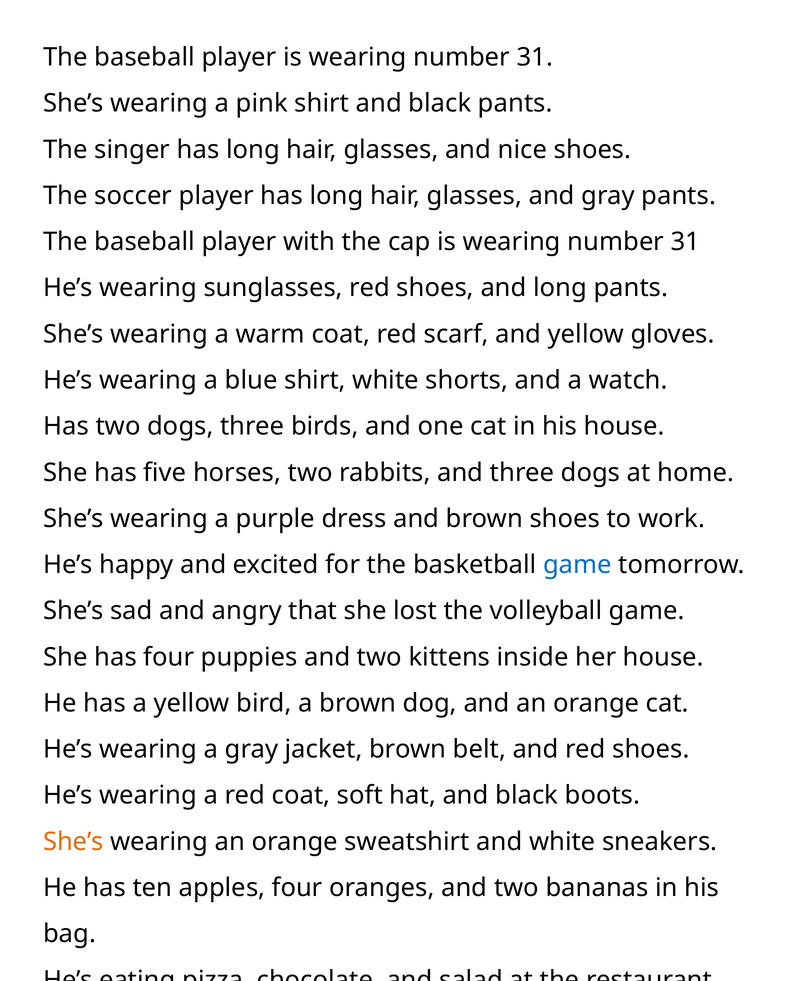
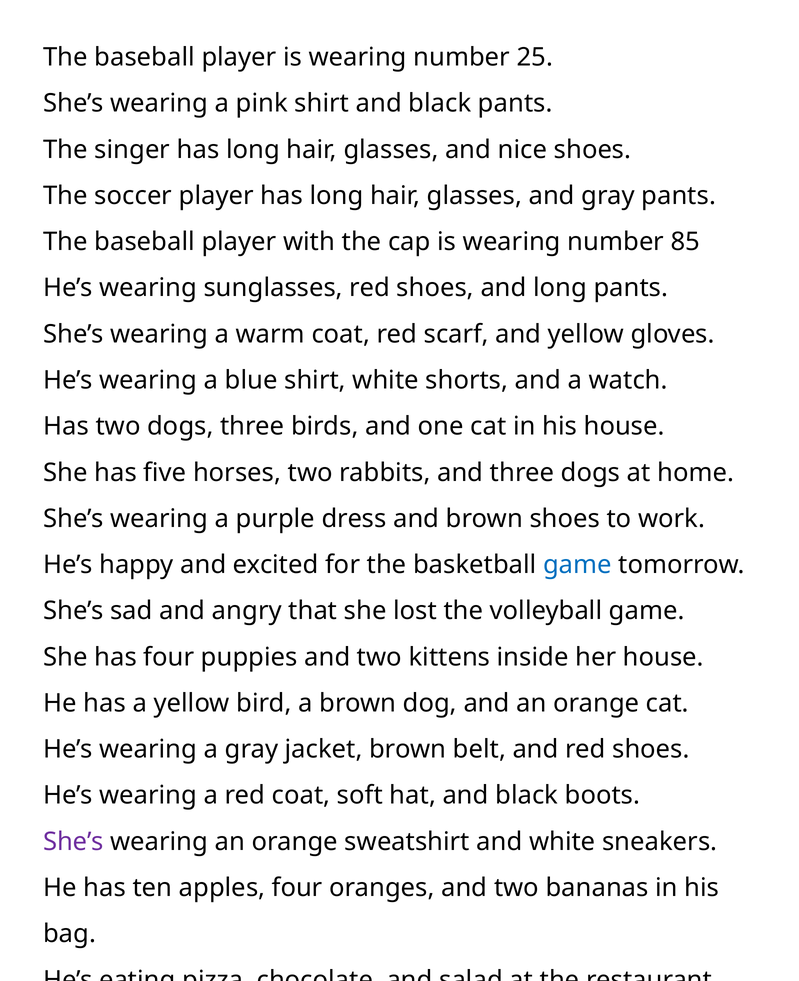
31: 31 -> 25 (535, 57)
31: 31 -> 85 (685, 242)
She’s colour: orange -> purple (73, 841)
